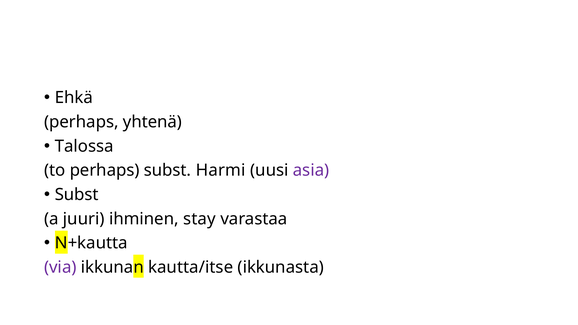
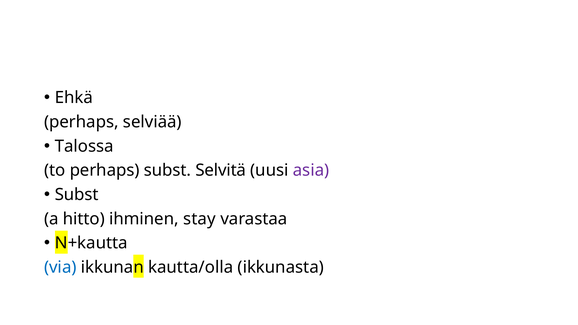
yhtenä: yhtenä -> selviää (152, 122)
Harmi: Harmi -> Selvitä (221, 170)
juuri: juuri -> hitto (84, 219)
via colour: purple -> blue (60, 267)
kautta/itse: kautta/itse -> kautta/olla (191, 267)
